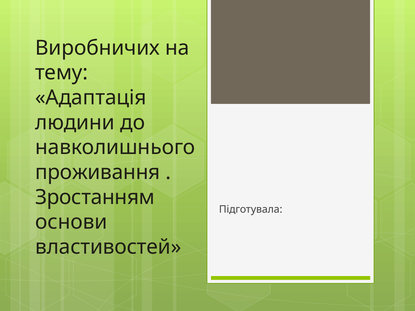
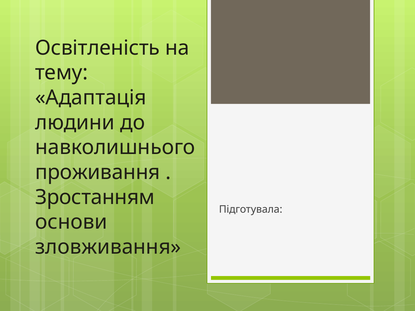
Виробничих: Виробничих -> Освітленість (98, 48)
властивостей: властивостей -> зловживання (108, 247)
